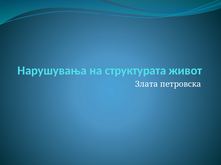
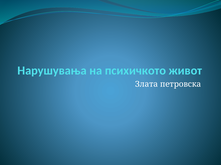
структурата: структурата -> психичкото (135, 71)
